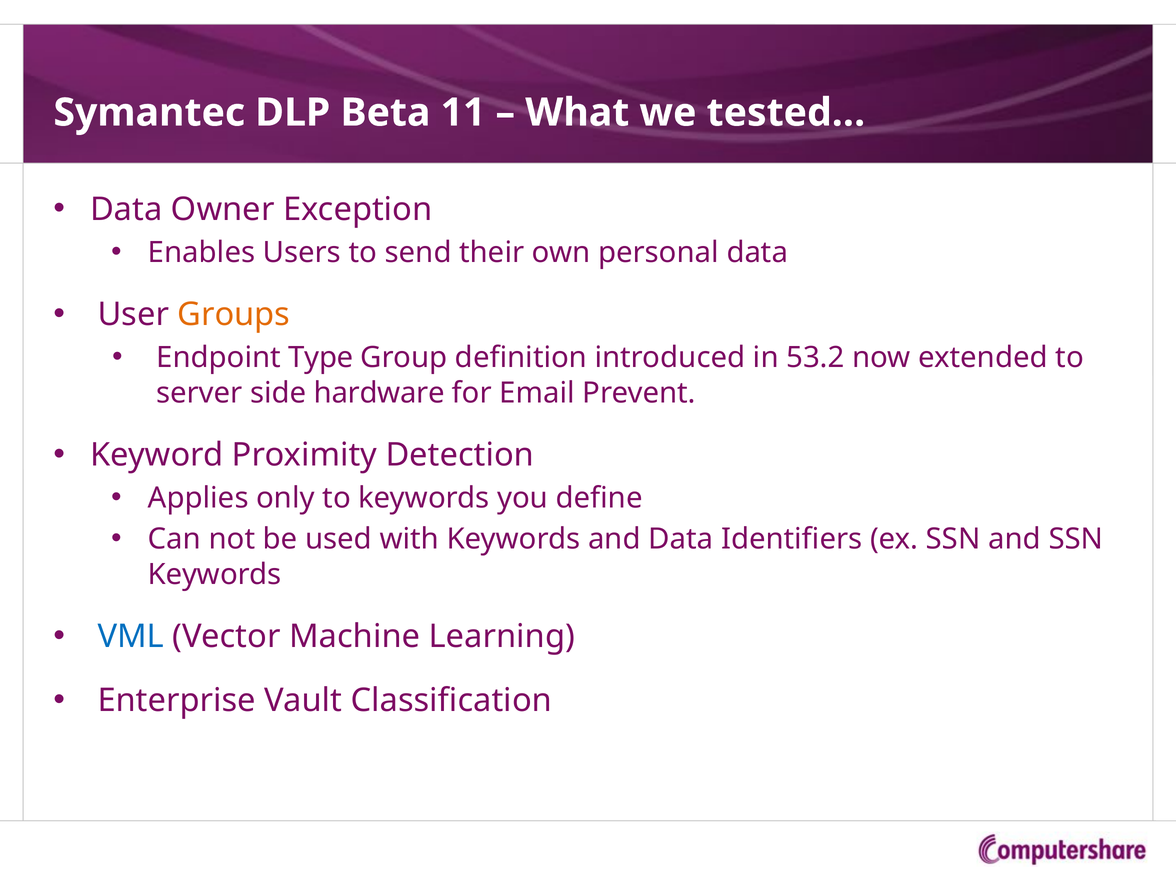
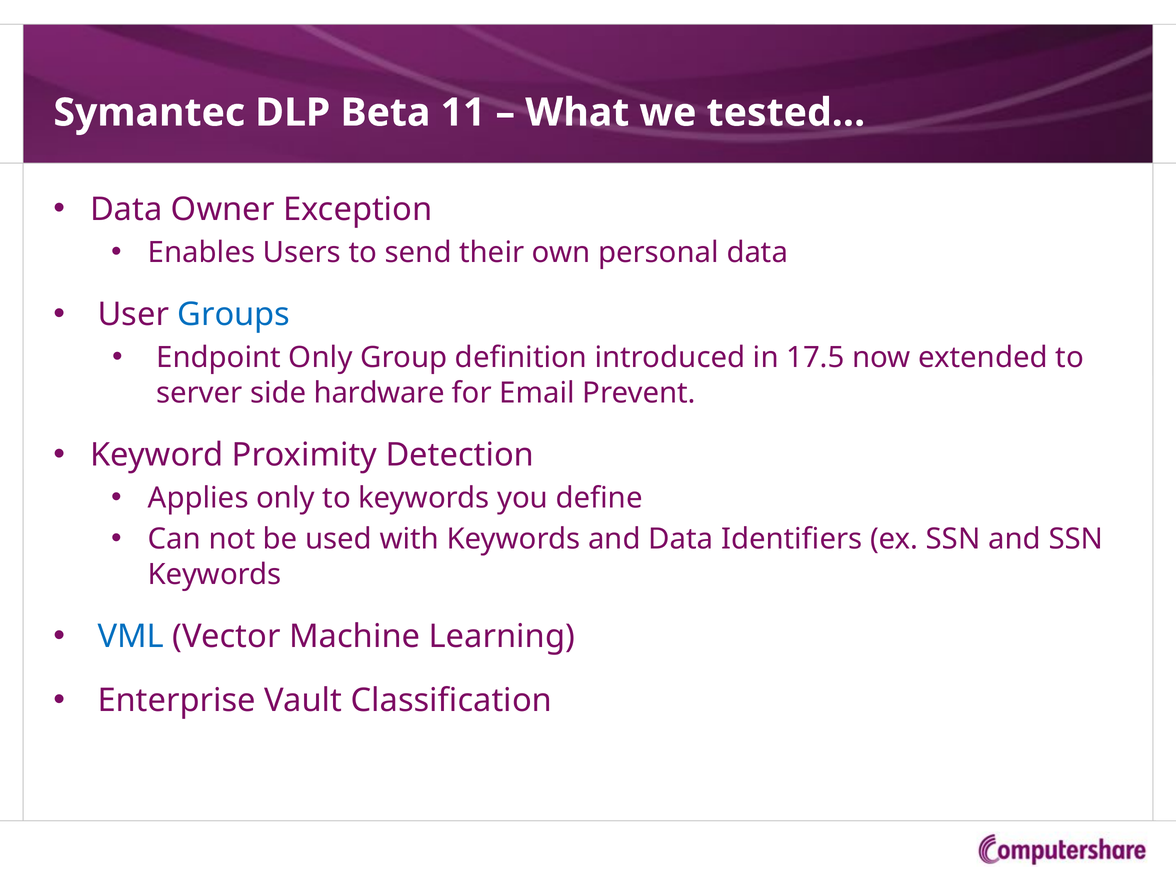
Groups colour: orange -> blue (234, 315)
Endpoint Type: Type -> Only (321, 358)
53.2: 53.2 -> 17.5 (815, 358)
